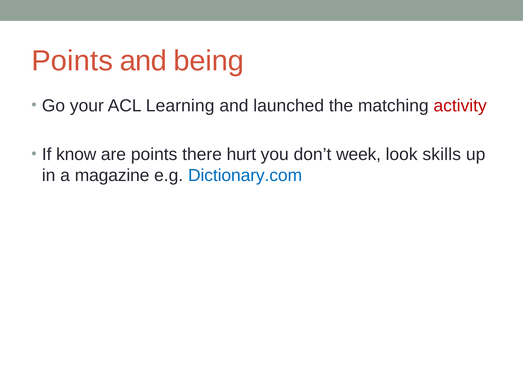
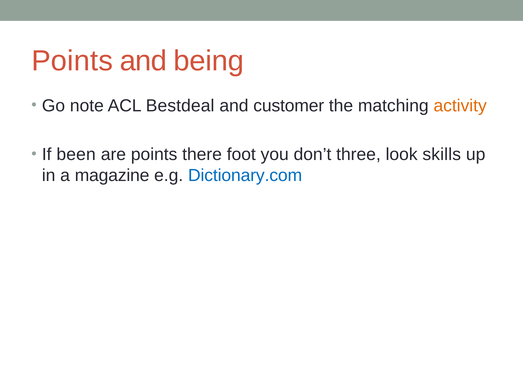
your: your -> note (87, 106)
Learning: Learning -> Bestdeal (180, 106)
launched: launched -> customer (289, 106)
activity colour: red -> orange (460, 106)
know: know -> been (76, 155)
hurt: hurt -> foot (241, 155)
week: week -> three (358, 155)
